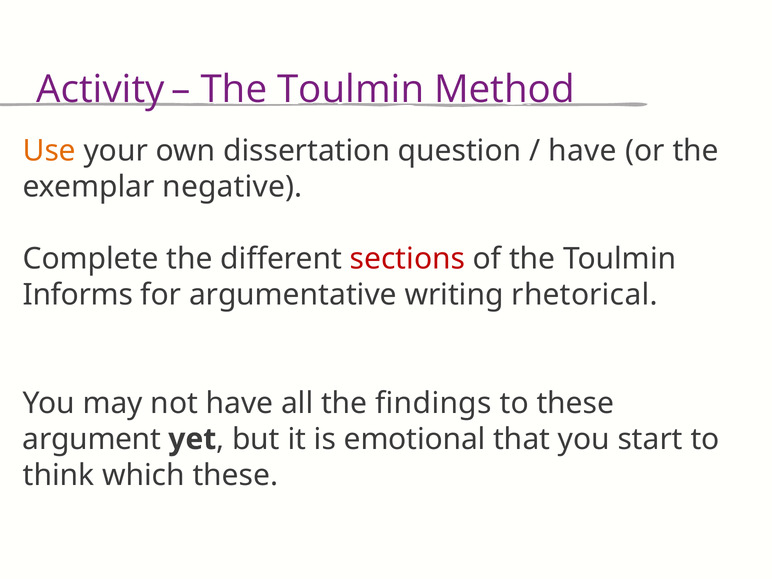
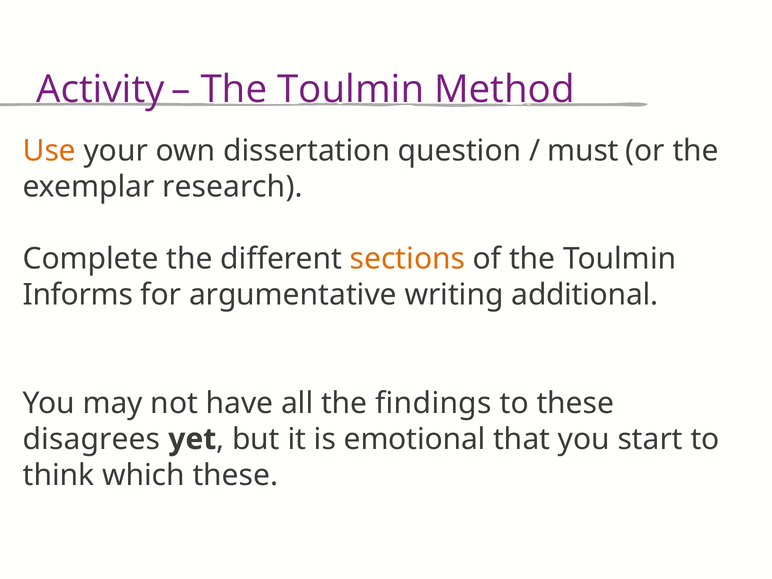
have: have -> must (583, 151)
negative: negative -> research (232, 187)
sections colour: red -> orange (407, 259)
rhetorical: rhetorical -> additional (585, 295)
argument: argument -> disagrees (92, 439)
